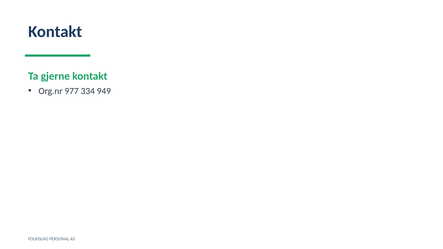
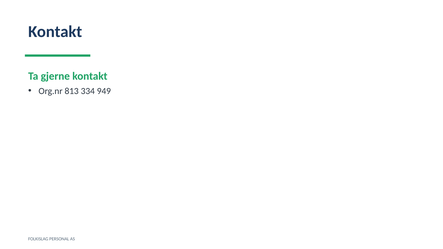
977: 977 -> 813 (72, 91)
